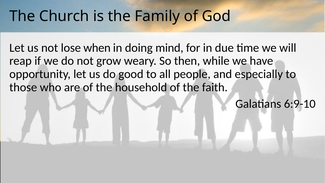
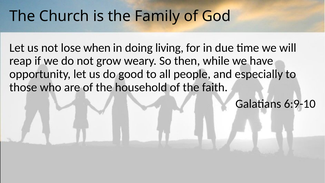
mind: mind -> living (169, 48)
